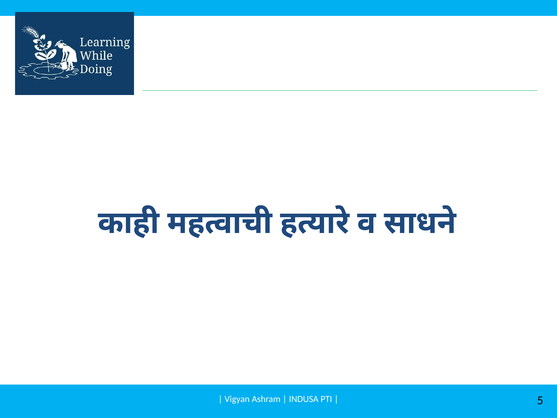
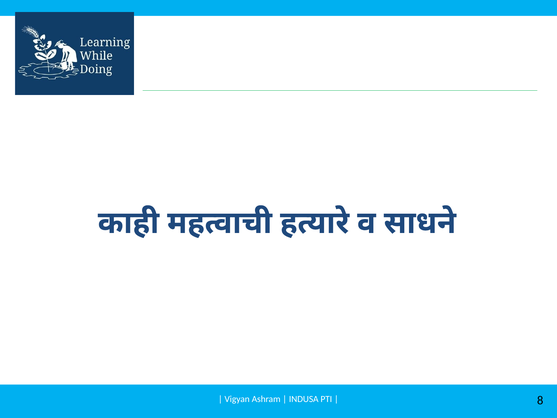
5: 5 -> 8 (540, 400)
